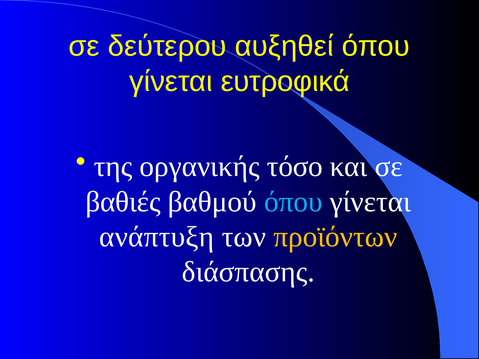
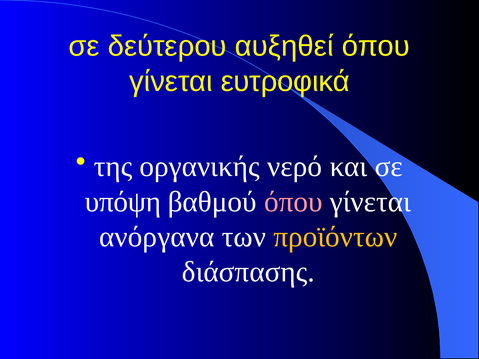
τόσο: τόσο -> νερό (295, 167)
βαθιές: βαθιές -> υπόψη (123, 202)
όπου colour: light blue -> pink (293, 202)
ανάπτυξη: ανάπτυξη -> ανόργανα (157, 237)
